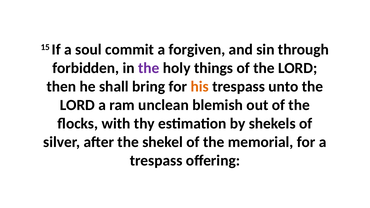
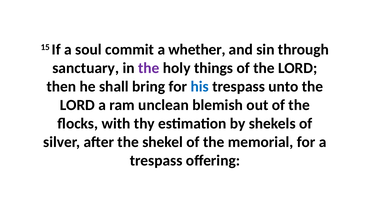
forgiven: forgiven -> whether (197, 50)
forbidden: forbidden -> sanctuary (86, 68)
his colour: orange -> blue (200, 87)
